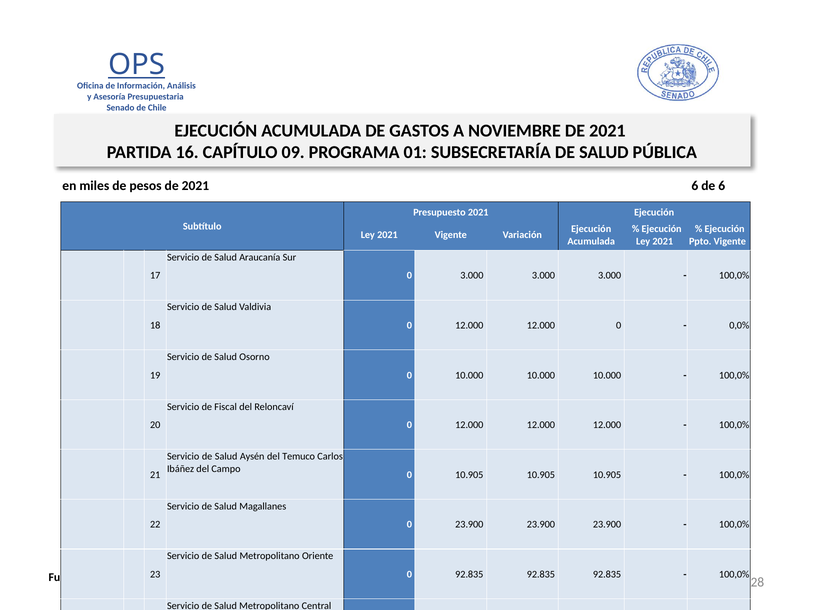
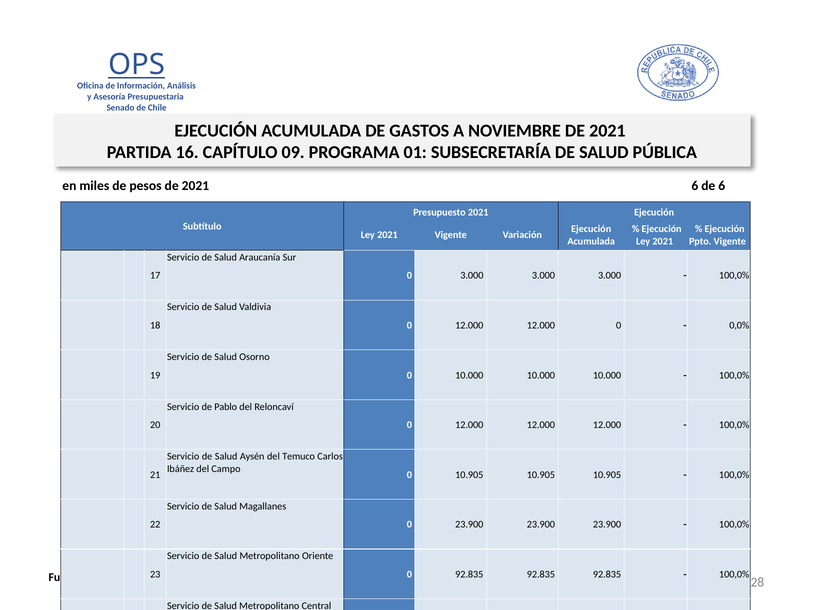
Fiscal: Fiscal -> Pablo (226, 407)
